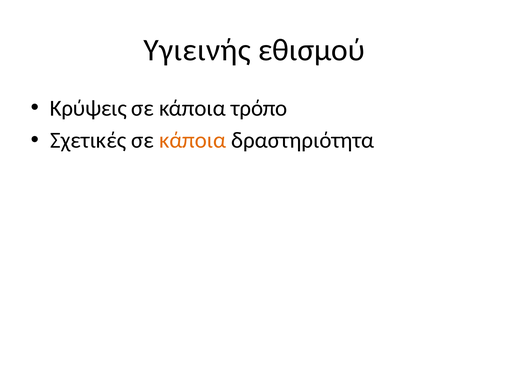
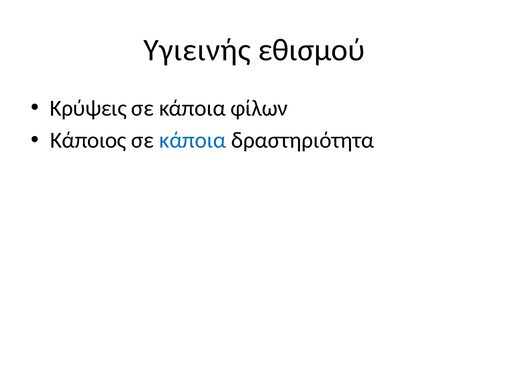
τρόπο: τρόπο -> φίλων (259, 108)
Σχετικές: Σχετικές -> Κάποιος (88, 140)
κάποια colour: orange -> blue (193, 140)
